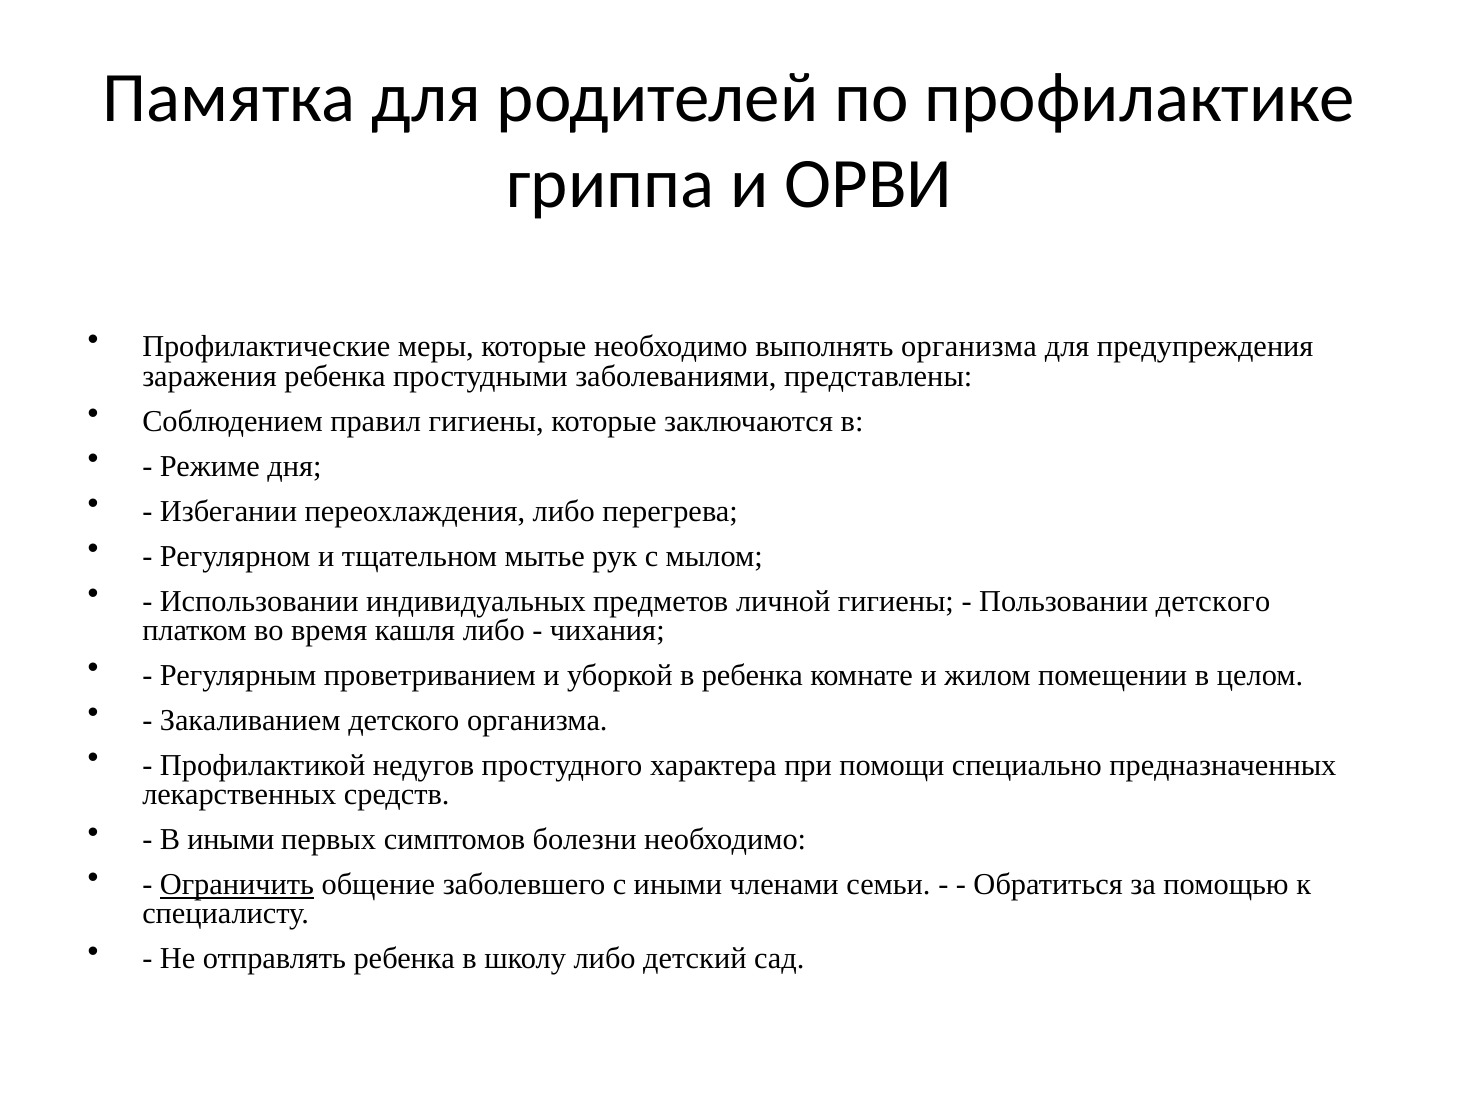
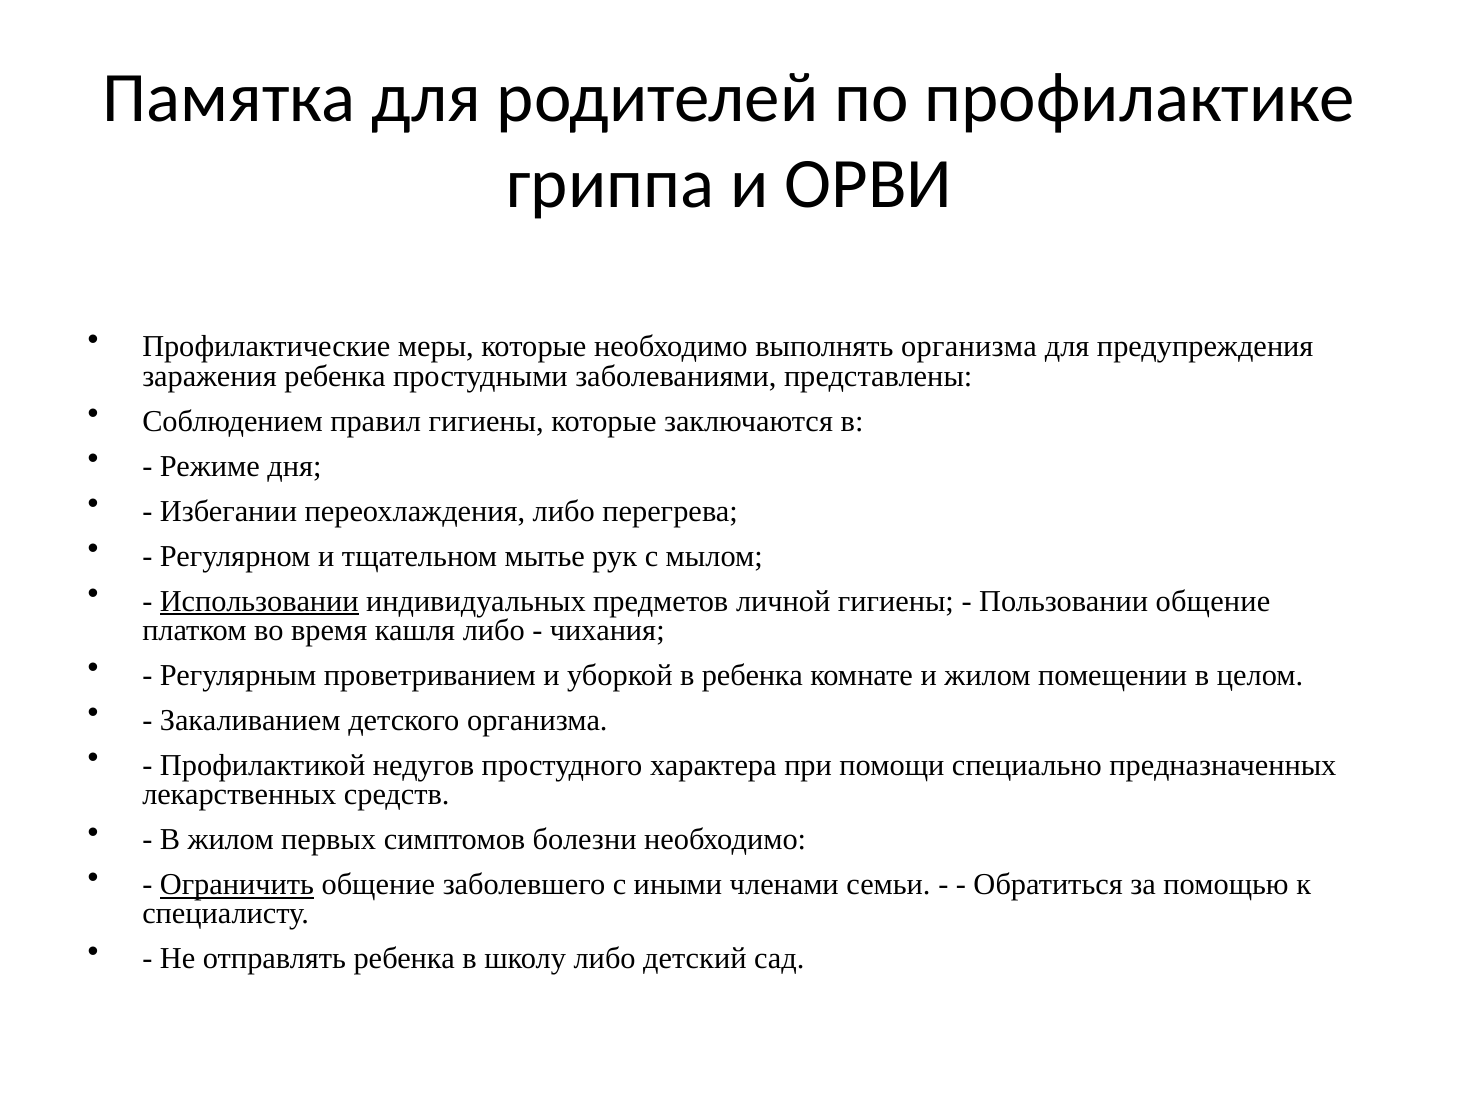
Использовании underline: none -> present (259, 601)
Пользовании детского: детского -> общение (1213, 601)
В иными: иными -> жилом (231, 840)
